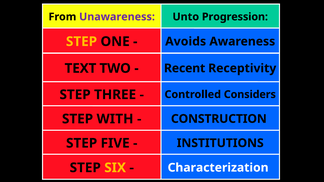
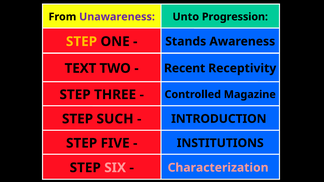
Avoids: Avoids -> Stands (186, 41)
Considers: Considers -> Magazine (250, 95)
WITH: WITH -> SUCH (115, 119)
CONSTRUCTION: CONSTRUCTION -> INTRODUCTION (219, 119)
SIX colour: yellow -> pink (115, 168)
Characterization colour: white -> pink (218, 168)
